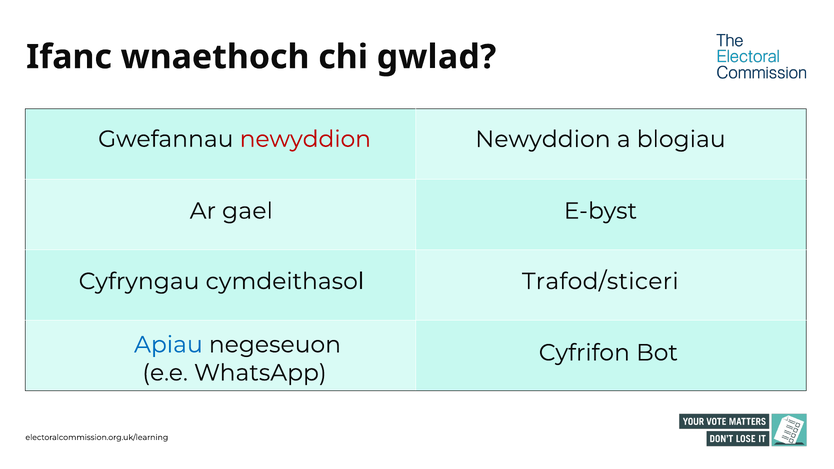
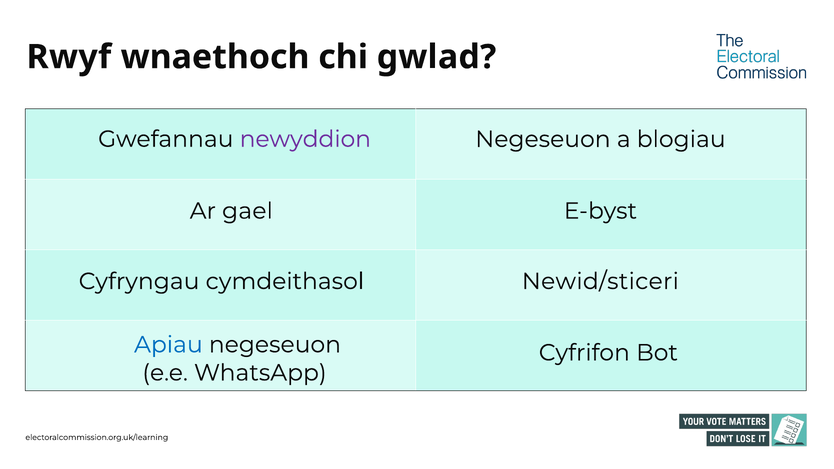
Ifanc: Ifanc -> Rwyf (69, 57)
newyddion colour: red -> purple (305, 139)
Newyddion: Newyddion -> Negeseuon (543, 139)
Trafod/sticeri: Trafod/sticeri -> Newid/sticeri (600, 281)
